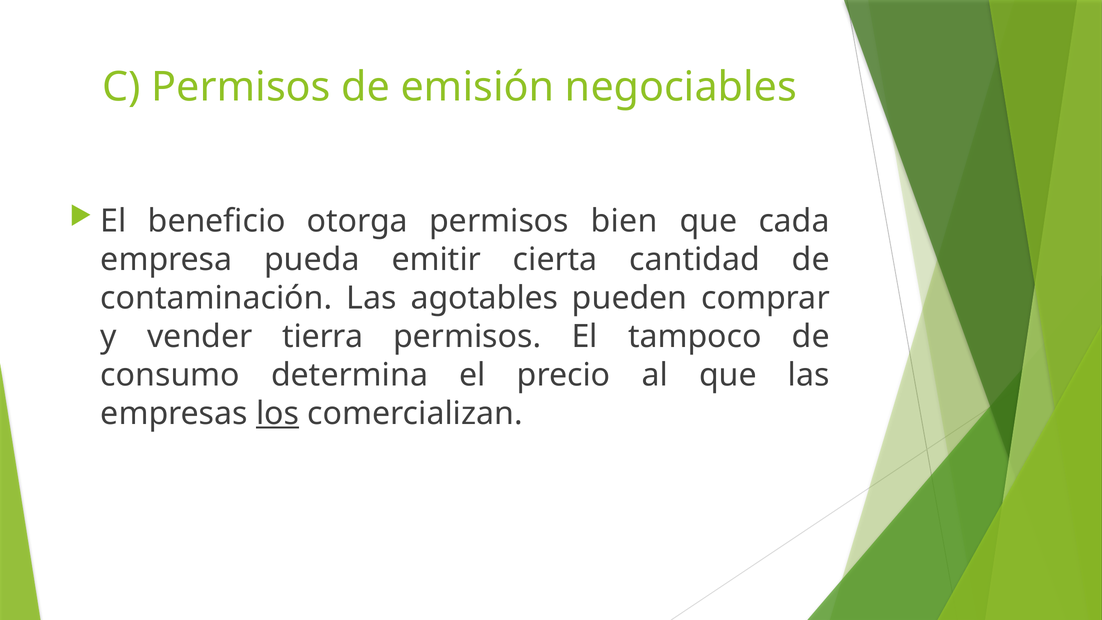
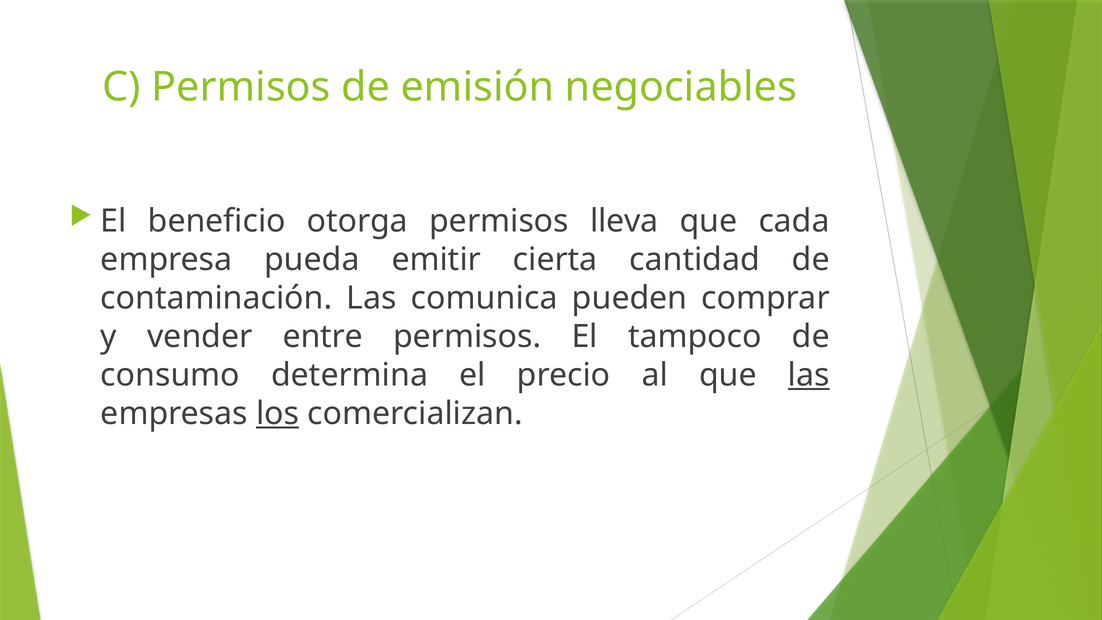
bien: bien -> lleva (624, 221)
agotables: agotables -> comunica (484, 298)
tierra: tierra -> entre (323, 336)
las underline: none -> present (809, 375)
